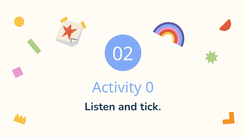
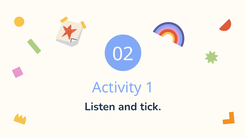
0: 0 -> 1 (150, 88)
